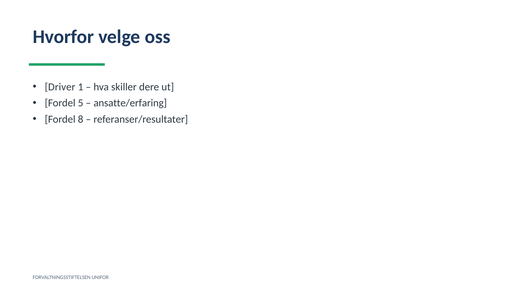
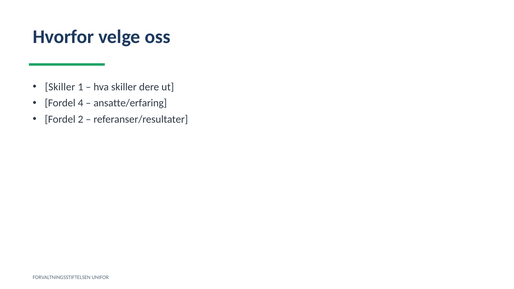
Driver: Driver -> Skiller (60, 87)
5: 5 -> 4 (81, 103)
8: 8 -> 2 (81, 119)
